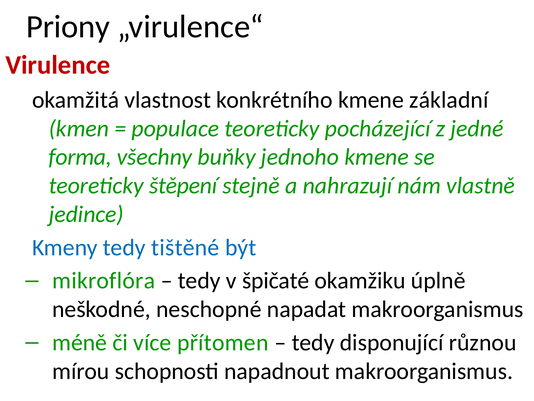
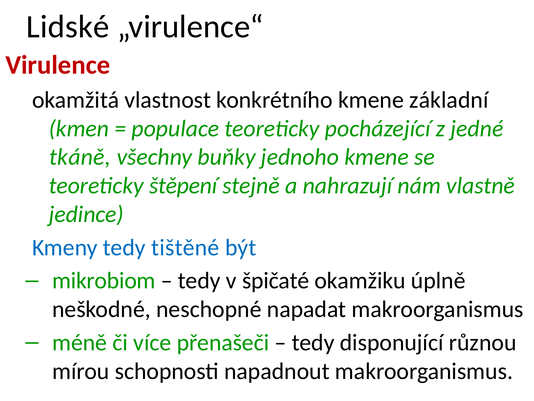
Priony: Priony -> Lidské (68, 27)
forma: forma -> tkáně (80, 157)
mikroflóra: mikroflóra -> mikrobiom (104, 280)
přítomen: přítomen -> přenašeči (223, 342)
